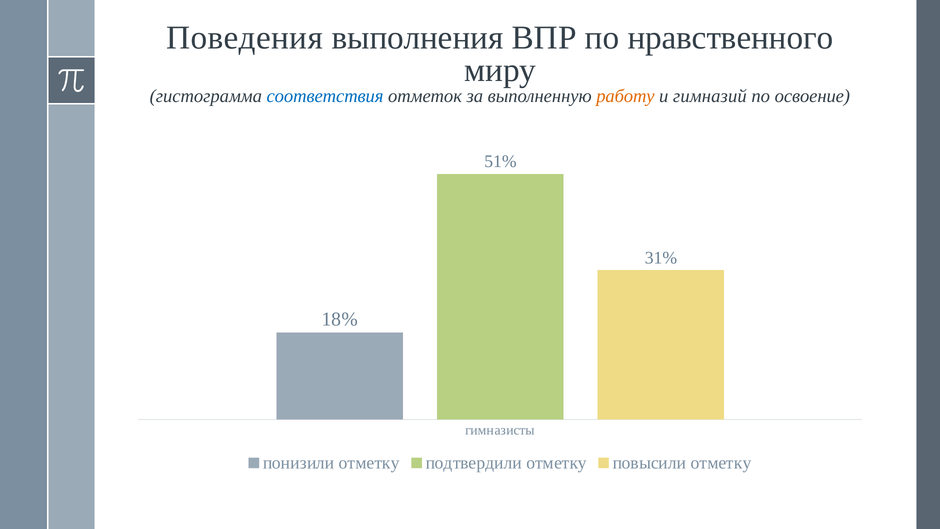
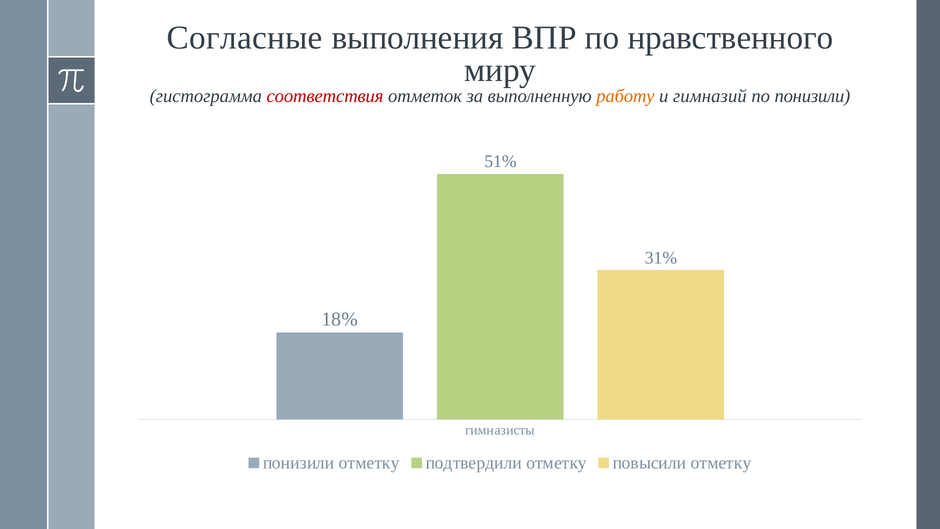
Поведения: Поведения -> Согласные (245, 38)
соответствия colour: blue -> red (325, 96)
по освоение: освоение -> понизили (812, 96)
